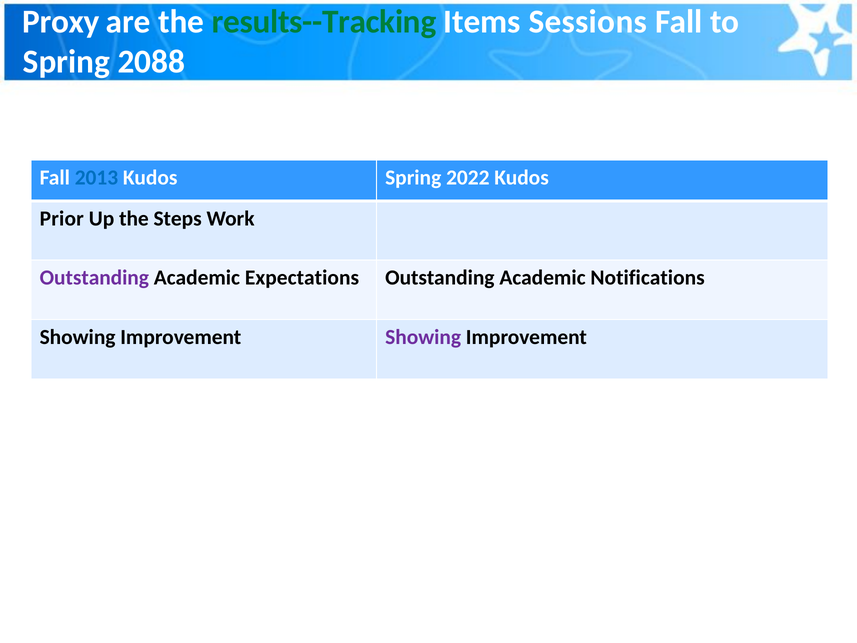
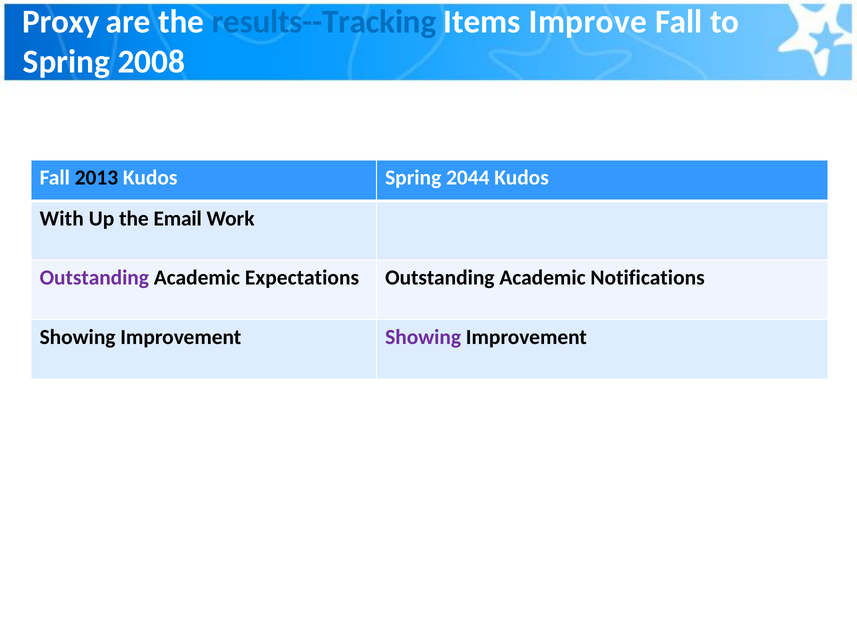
results--Tracking colour: green -> blue (324, 22)
Sessions: Sessions -> Improve (588, 22)
2088: 2088 -> 2008 (151, 62)
2013 colour: blue -> black (96, 178)
2022: 2022 -> 2044 (468, 178)
Prior: Prior -> With (62, 218)
Steps: Steps -> Email (178, 218)
